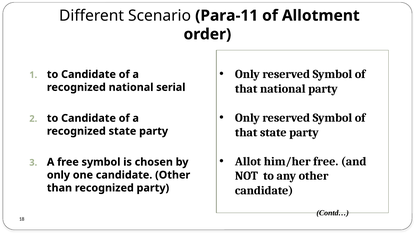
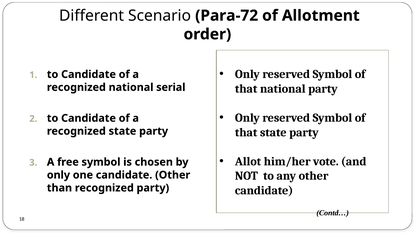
Para-11: Para-11 -> Para-72 (227, 16)
him/her free: free -> vote (326, 162)
